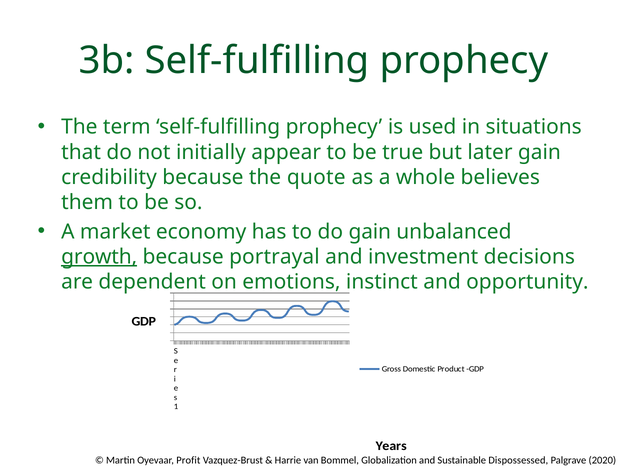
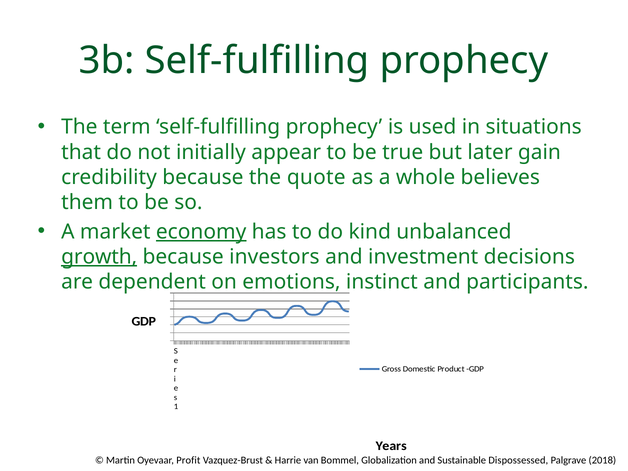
economy underline: none -> present (201, 232)
do gain: gain -> kind (370, 232)
portrayal: portrayal -> investors (274, 257)
opportunity: opportunity -> participants (527, 282)
2020: 2020 -> 2018 (602, 460)
